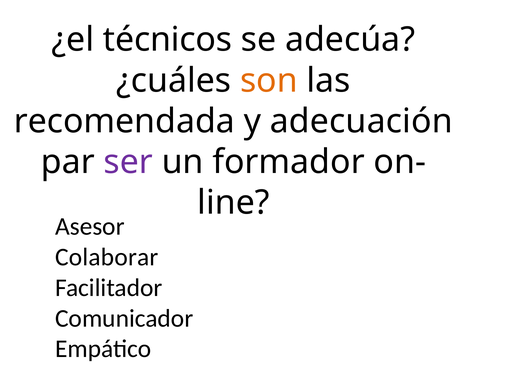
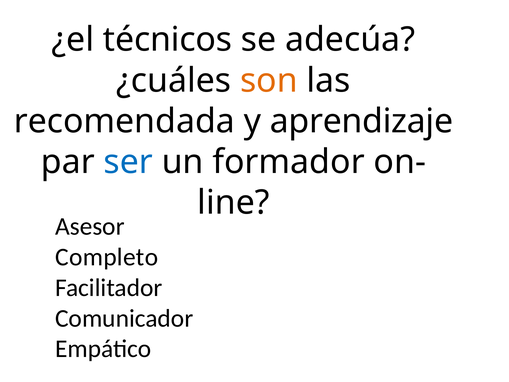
adecuación: adecuación -> aprendizaje (362, 121)
ser colour: purple -> blue (128, 162)
Colaborar: Colaborar -> Completo (107, 257)
